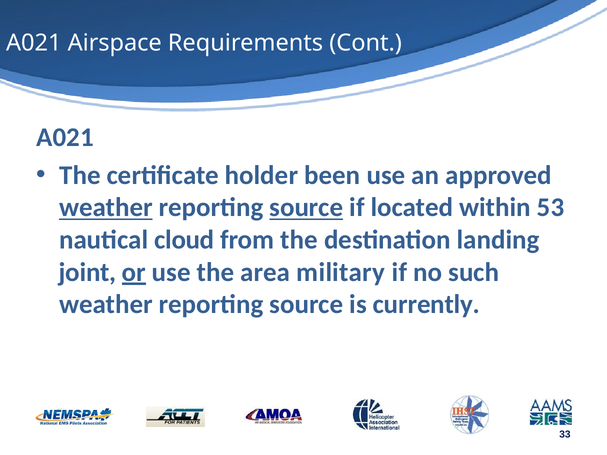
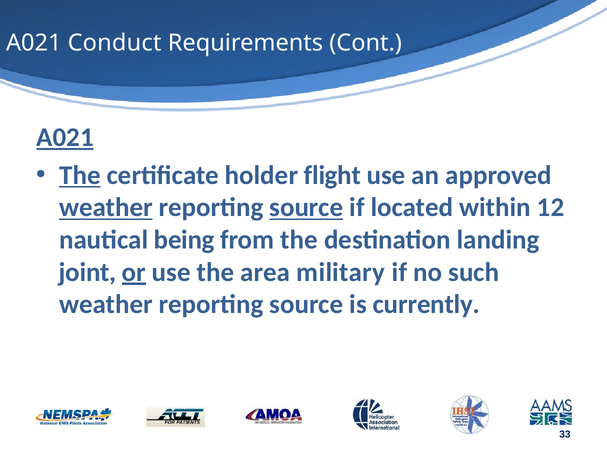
Airspace: Airspace -> Conduct (115, 43)
A021 underline: none -> present (65, 137)
The underline: none -> present (80, 175)
been: been -> flight (332, 175)
53: 53 -> 12 (551, 208)
cloud: cloud -> being (184, 240)
